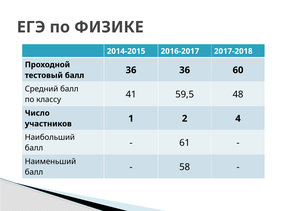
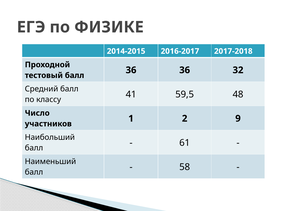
60: 60 -> 32 (238, 70)
4: 4 -> 9 (238, 119)
